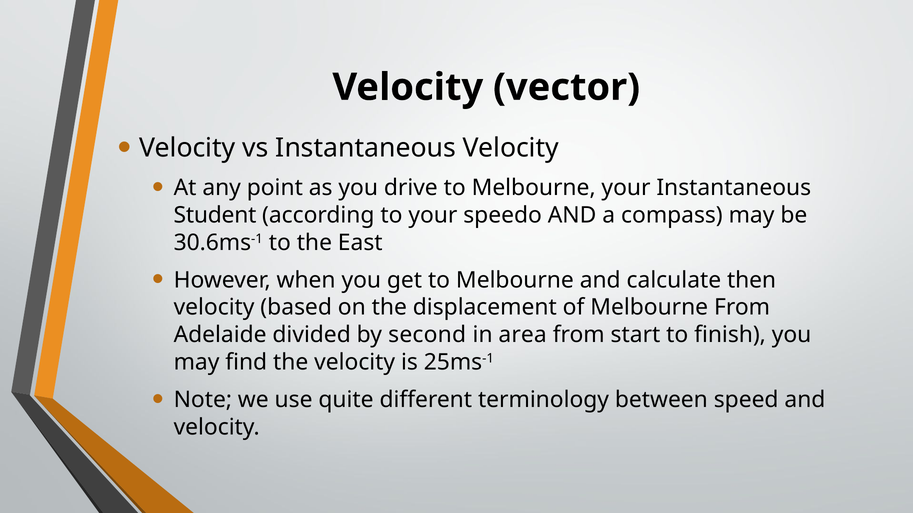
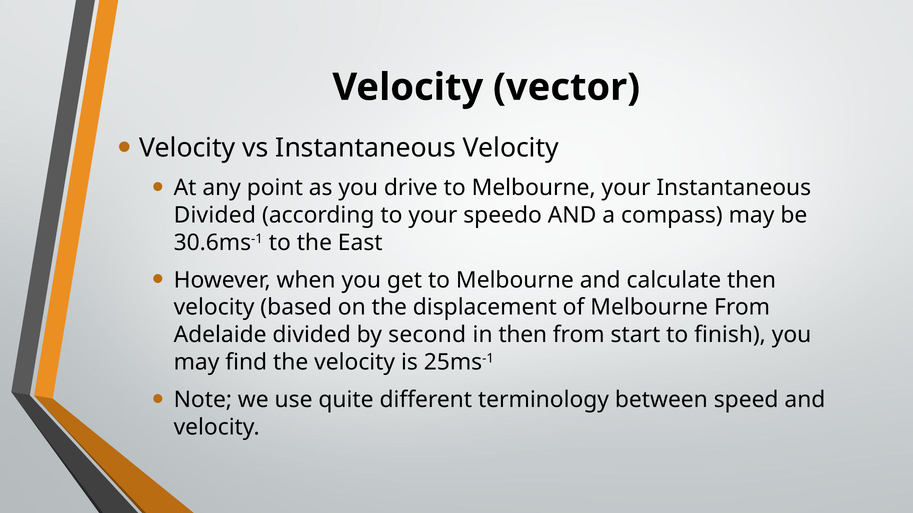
Student: Student -> Divided (215, 215)
in area: area -> then (523, 335)
